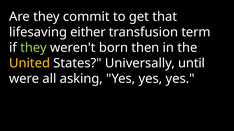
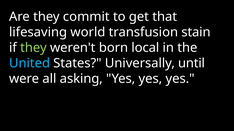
either: either -> world (88, 32)
term: term -> stain (196, 32)
then: then -> local (145, 48)
United colour: yellow -> light blue (30, 63)
